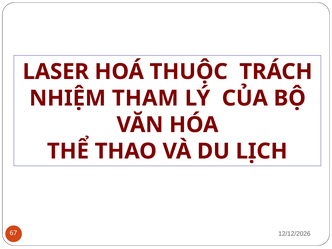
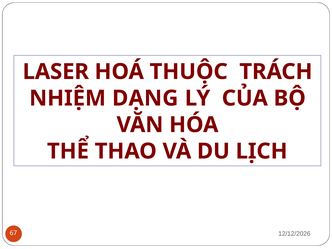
THAM: THAM -> DẠNG (145, 98)
